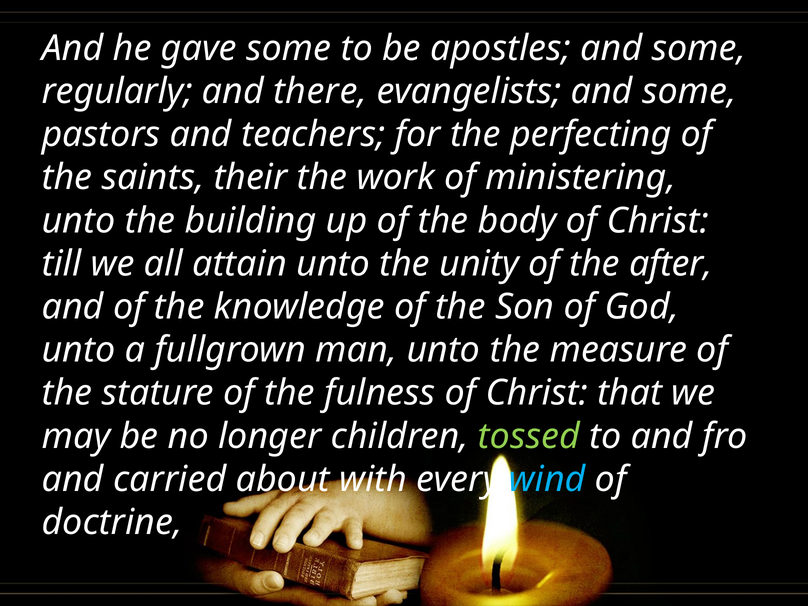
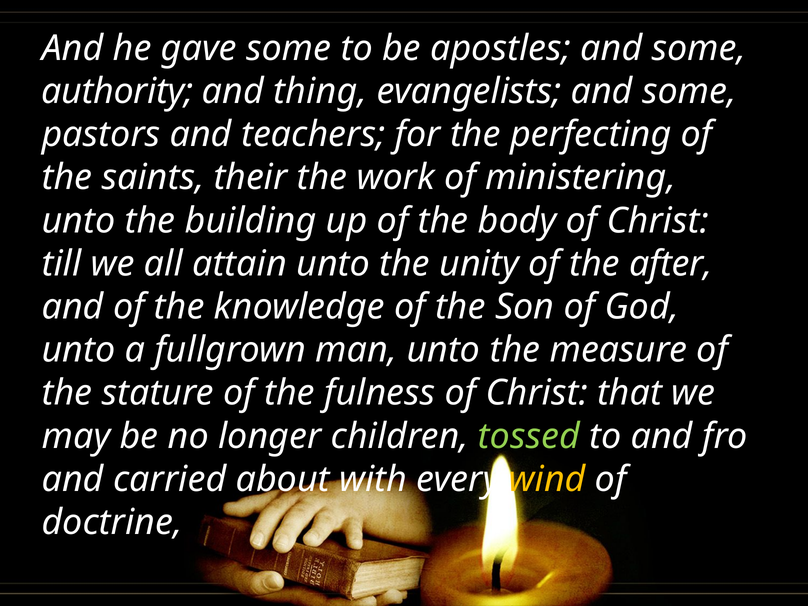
regularly: regularly -> authority (117, 91)
there: there -> thing (320, 91)
wind colour: light blue -> yellow (547, 479)
